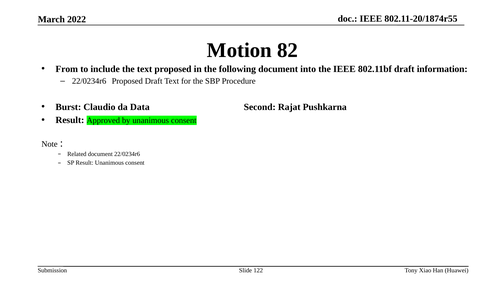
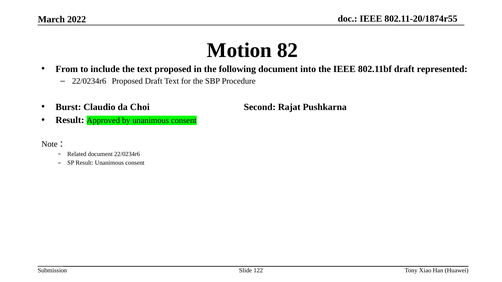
information: information -> represented (442, 69)
Data: Data -> Choi (140, 107)
